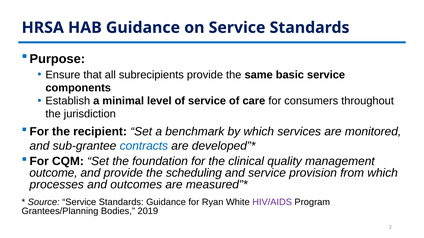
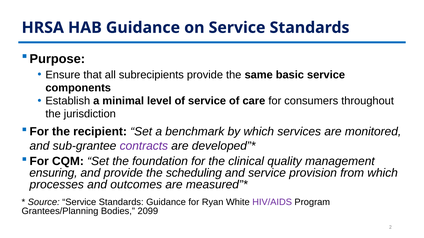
contracts colour: blue -> purple (144, 146)
outcome: outcome -> ensuring (53, 173)
2019: 2019 -> 2099 (148, 212)
